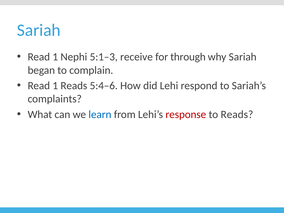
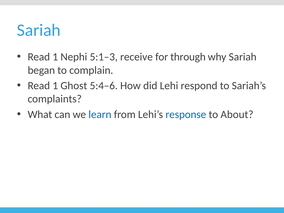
1 Reads: Reads -> Ghost (74, 86)
response colour: red -> blue (186, 114)
to Reads: Reads -> About (237, 114)
